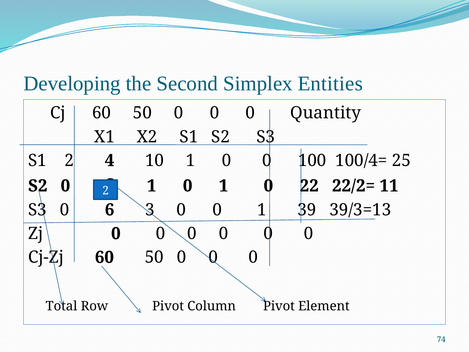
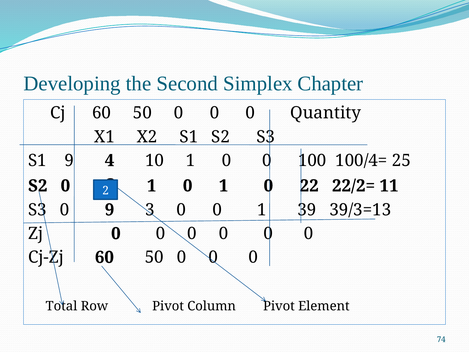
Entities: Entities -> Chapter (330, 84)
S1 2: 2 -> 9 (69, 160)
0 6: 6 -> 9 (110, 210)
